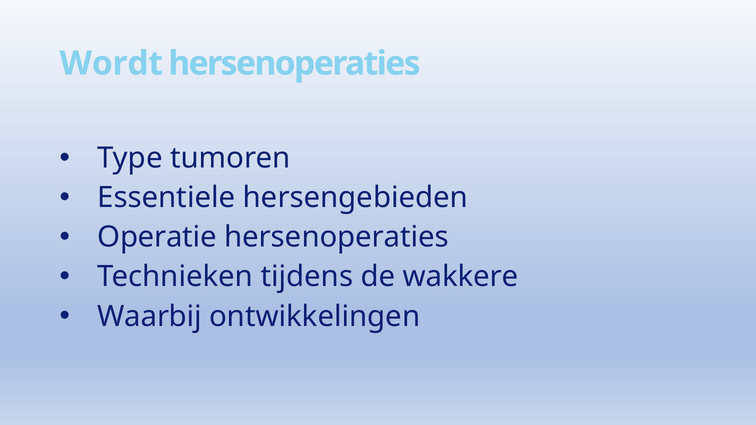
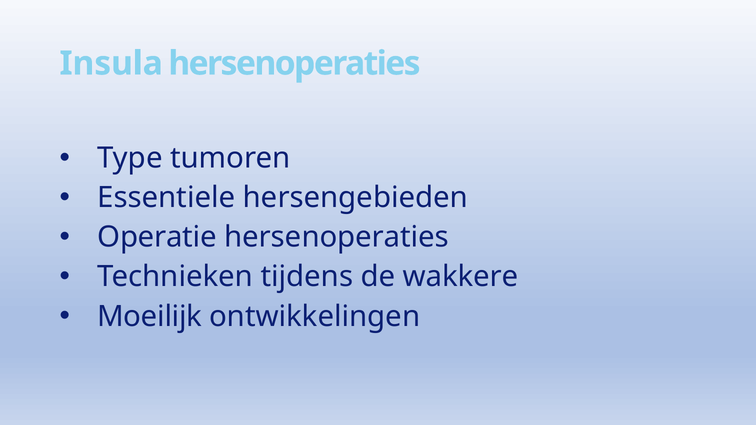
Wordt: Wordt -> Insula (111, 64)
Waarbij: Waarbij -> Moeilijk (150, 317)
